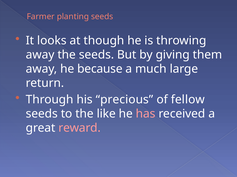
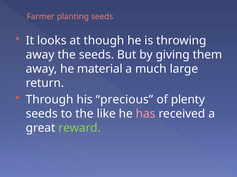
because: because -> material (100, 69)
fellow: fellow -> plenty (188, 100)
reward colour: pink -> light green (80, 128)
